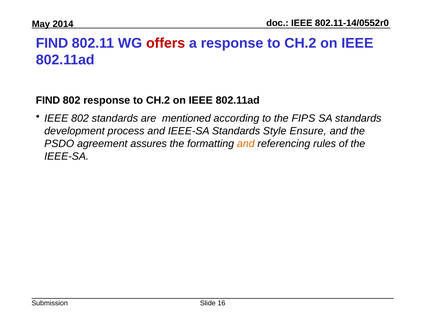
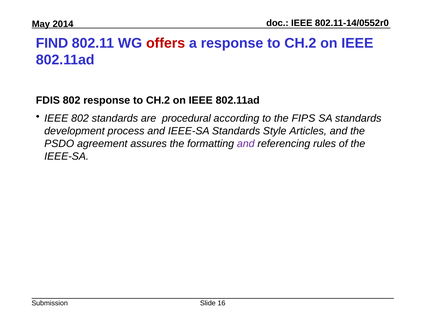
FIND: FIND -> FDIS (48, 101)
mentioned: mentioned -> procedural (186, 119)
Ensure: Ensure -> Articles (308, 131)
and colour: orange -> purple (246, 144)
